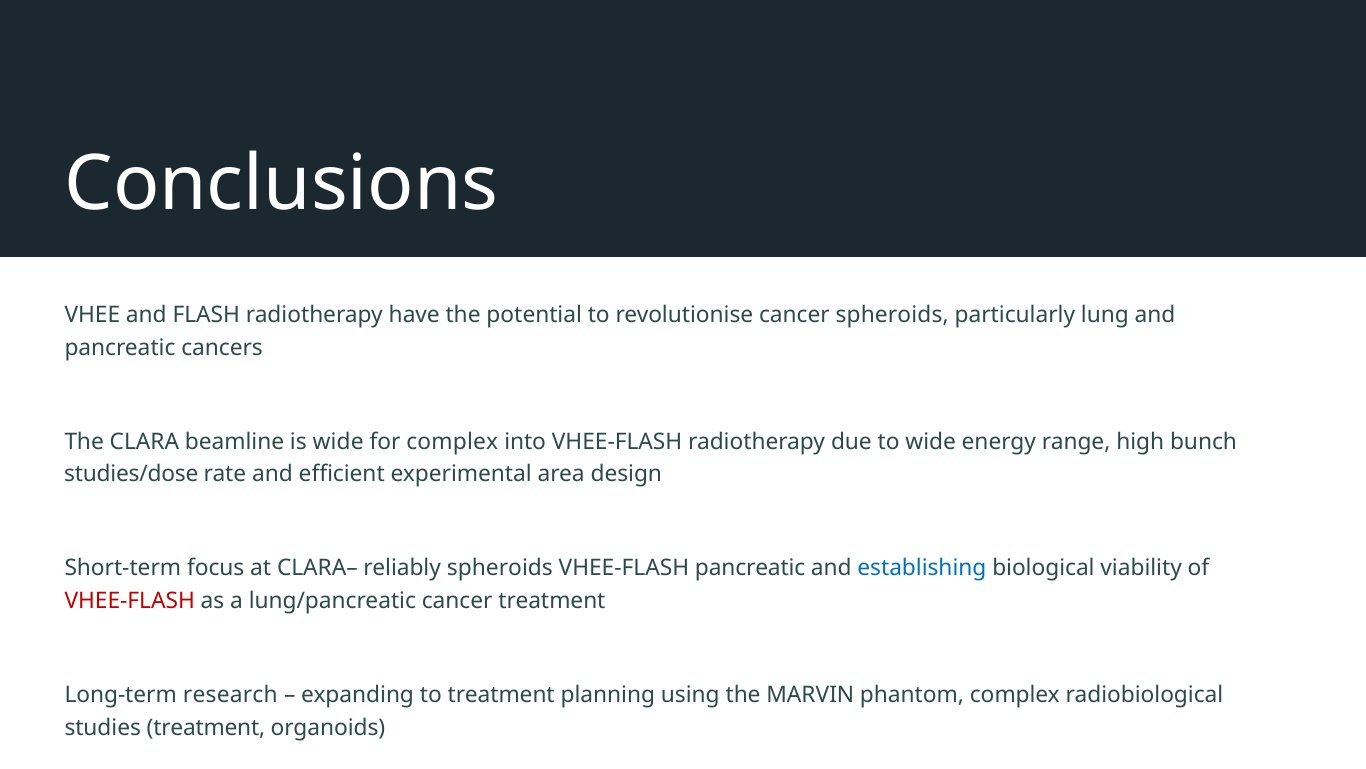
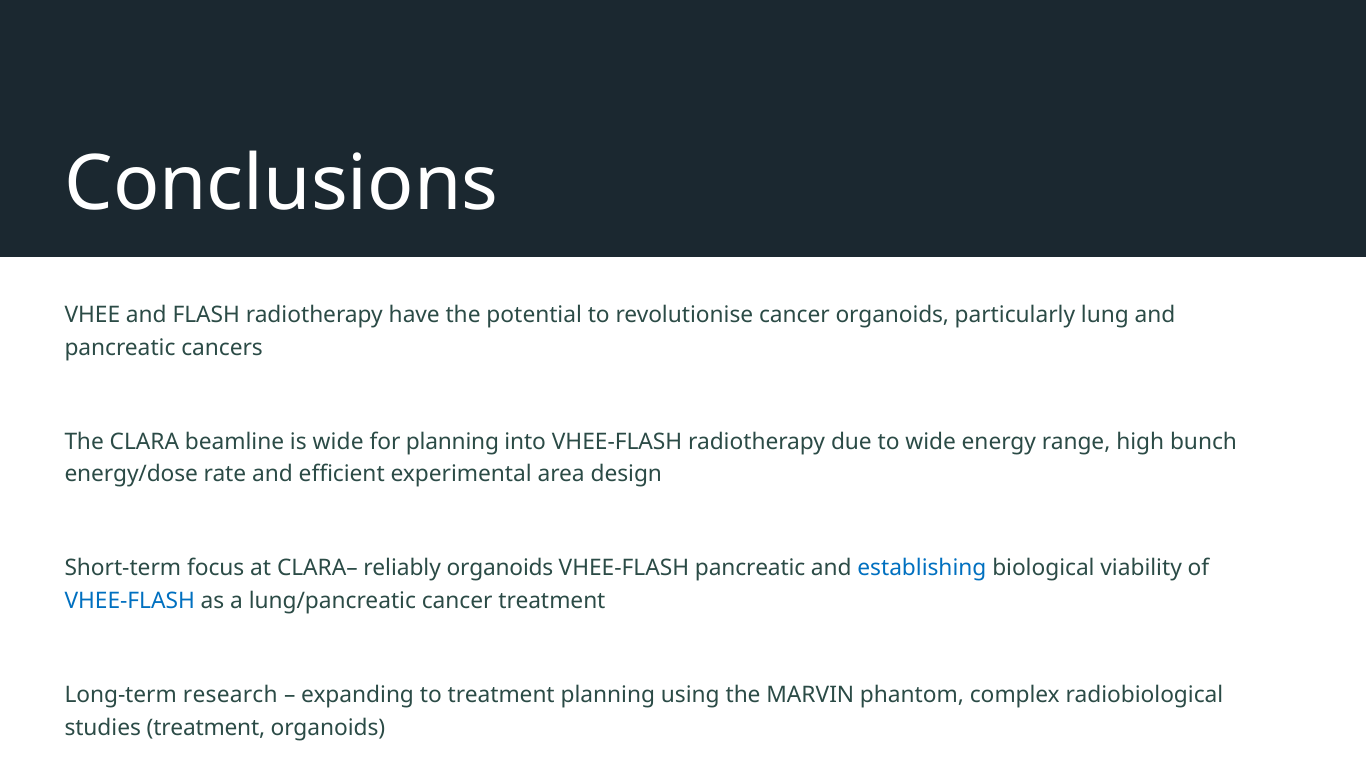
cancer spheroids: spheroids -> organoids (892, 314)
for complex: complex -> planning (452, 441)
studies/dose: studies/dose -> energy/dose (131, 474)
reliably spheroids: spheroids -> organoids (500, 568)
VHEE-FLASH colour: red -> blue (130, 601)
